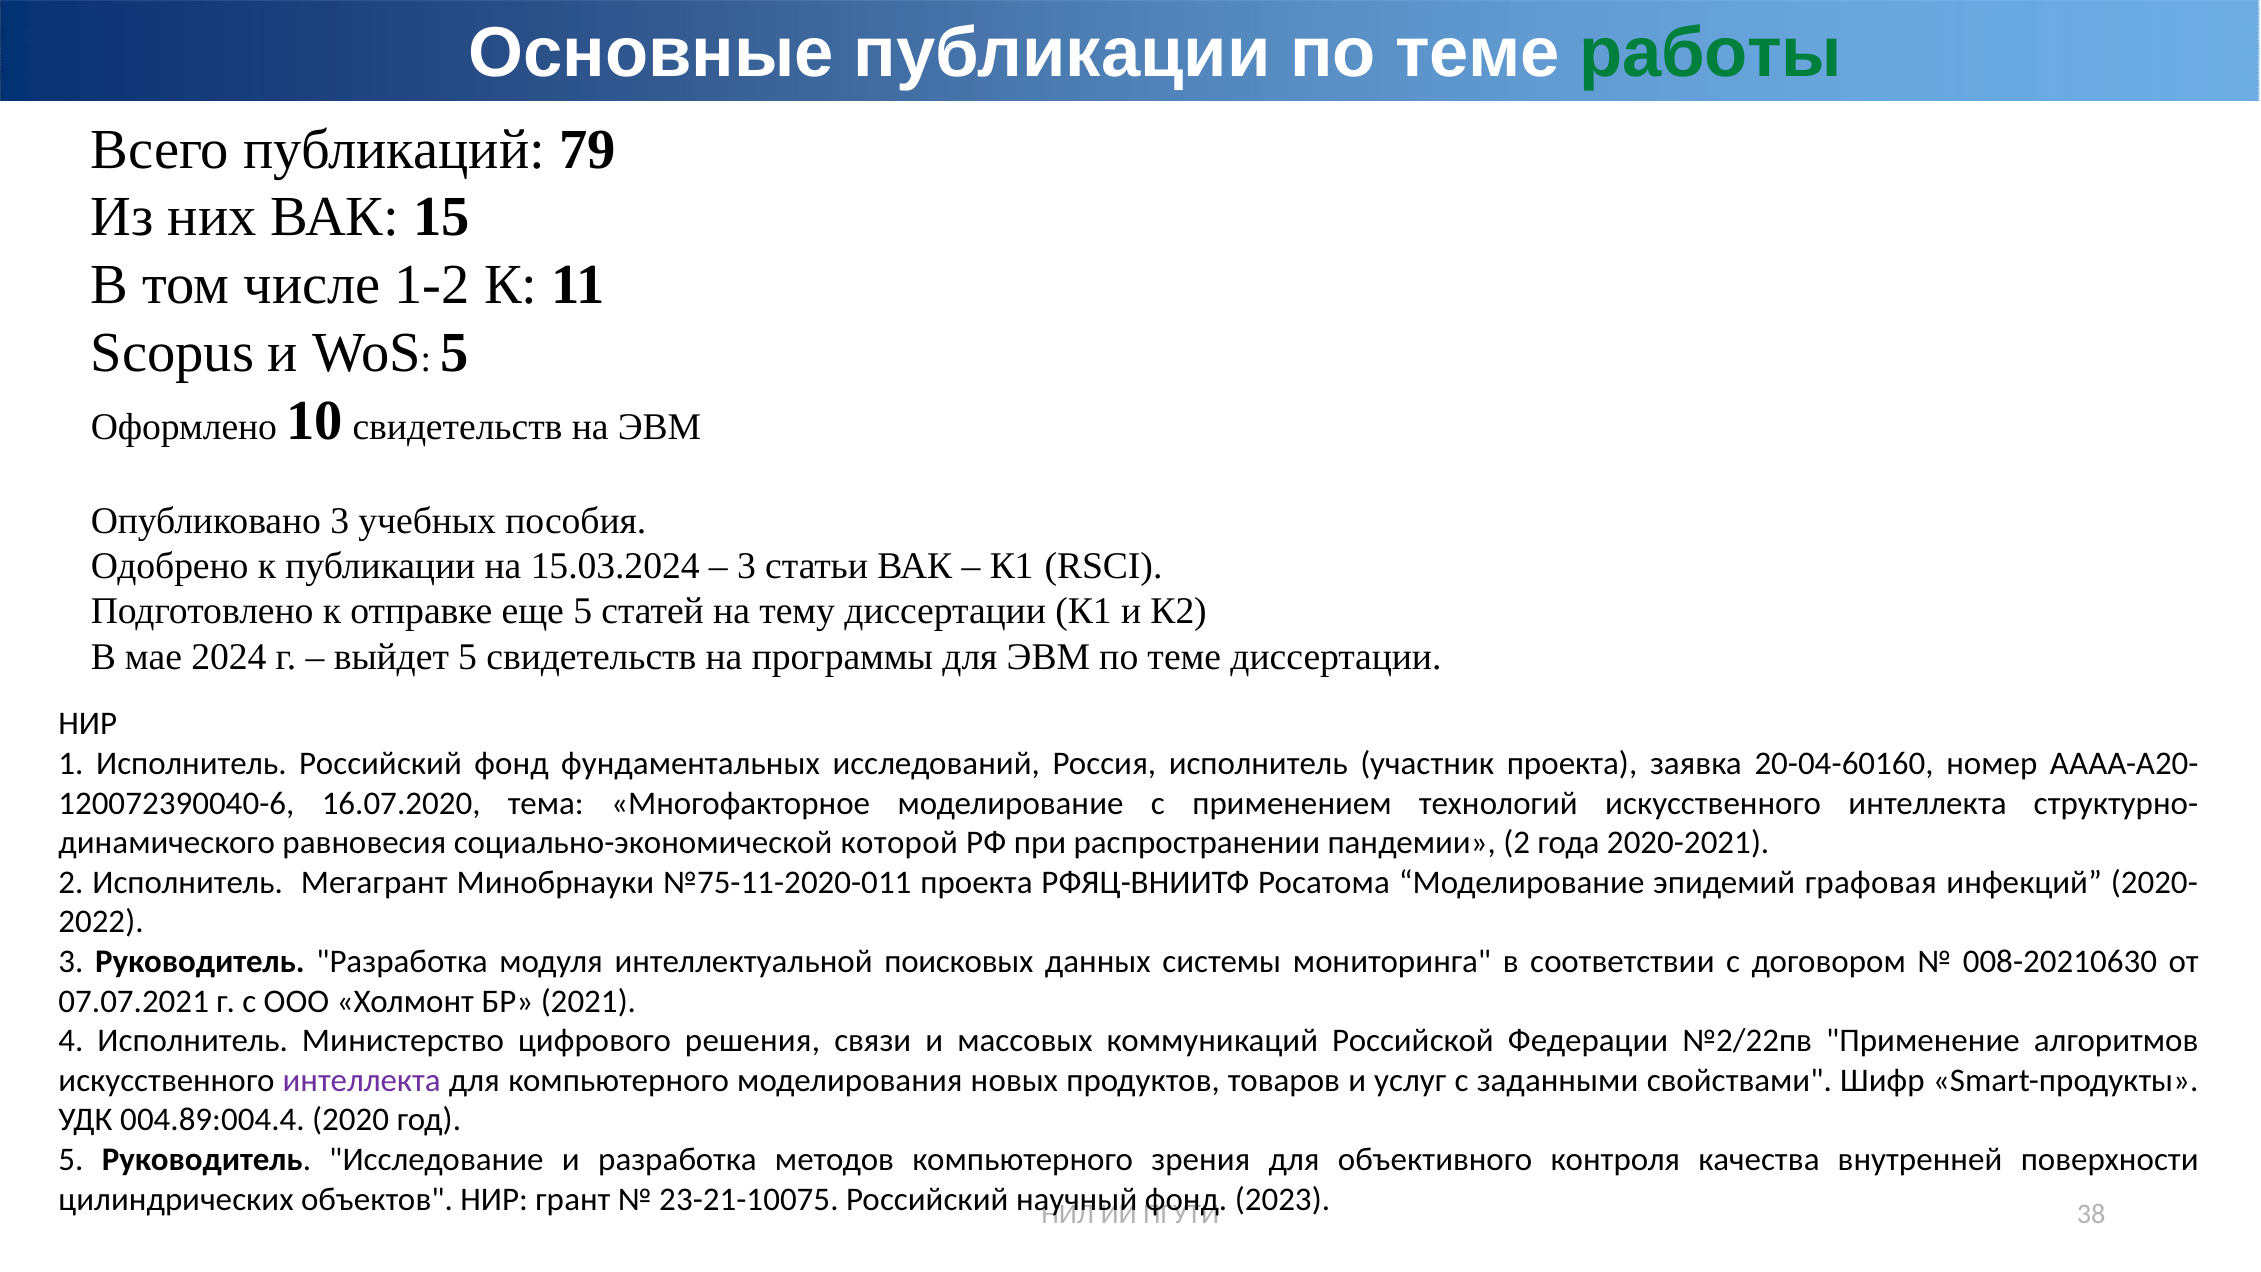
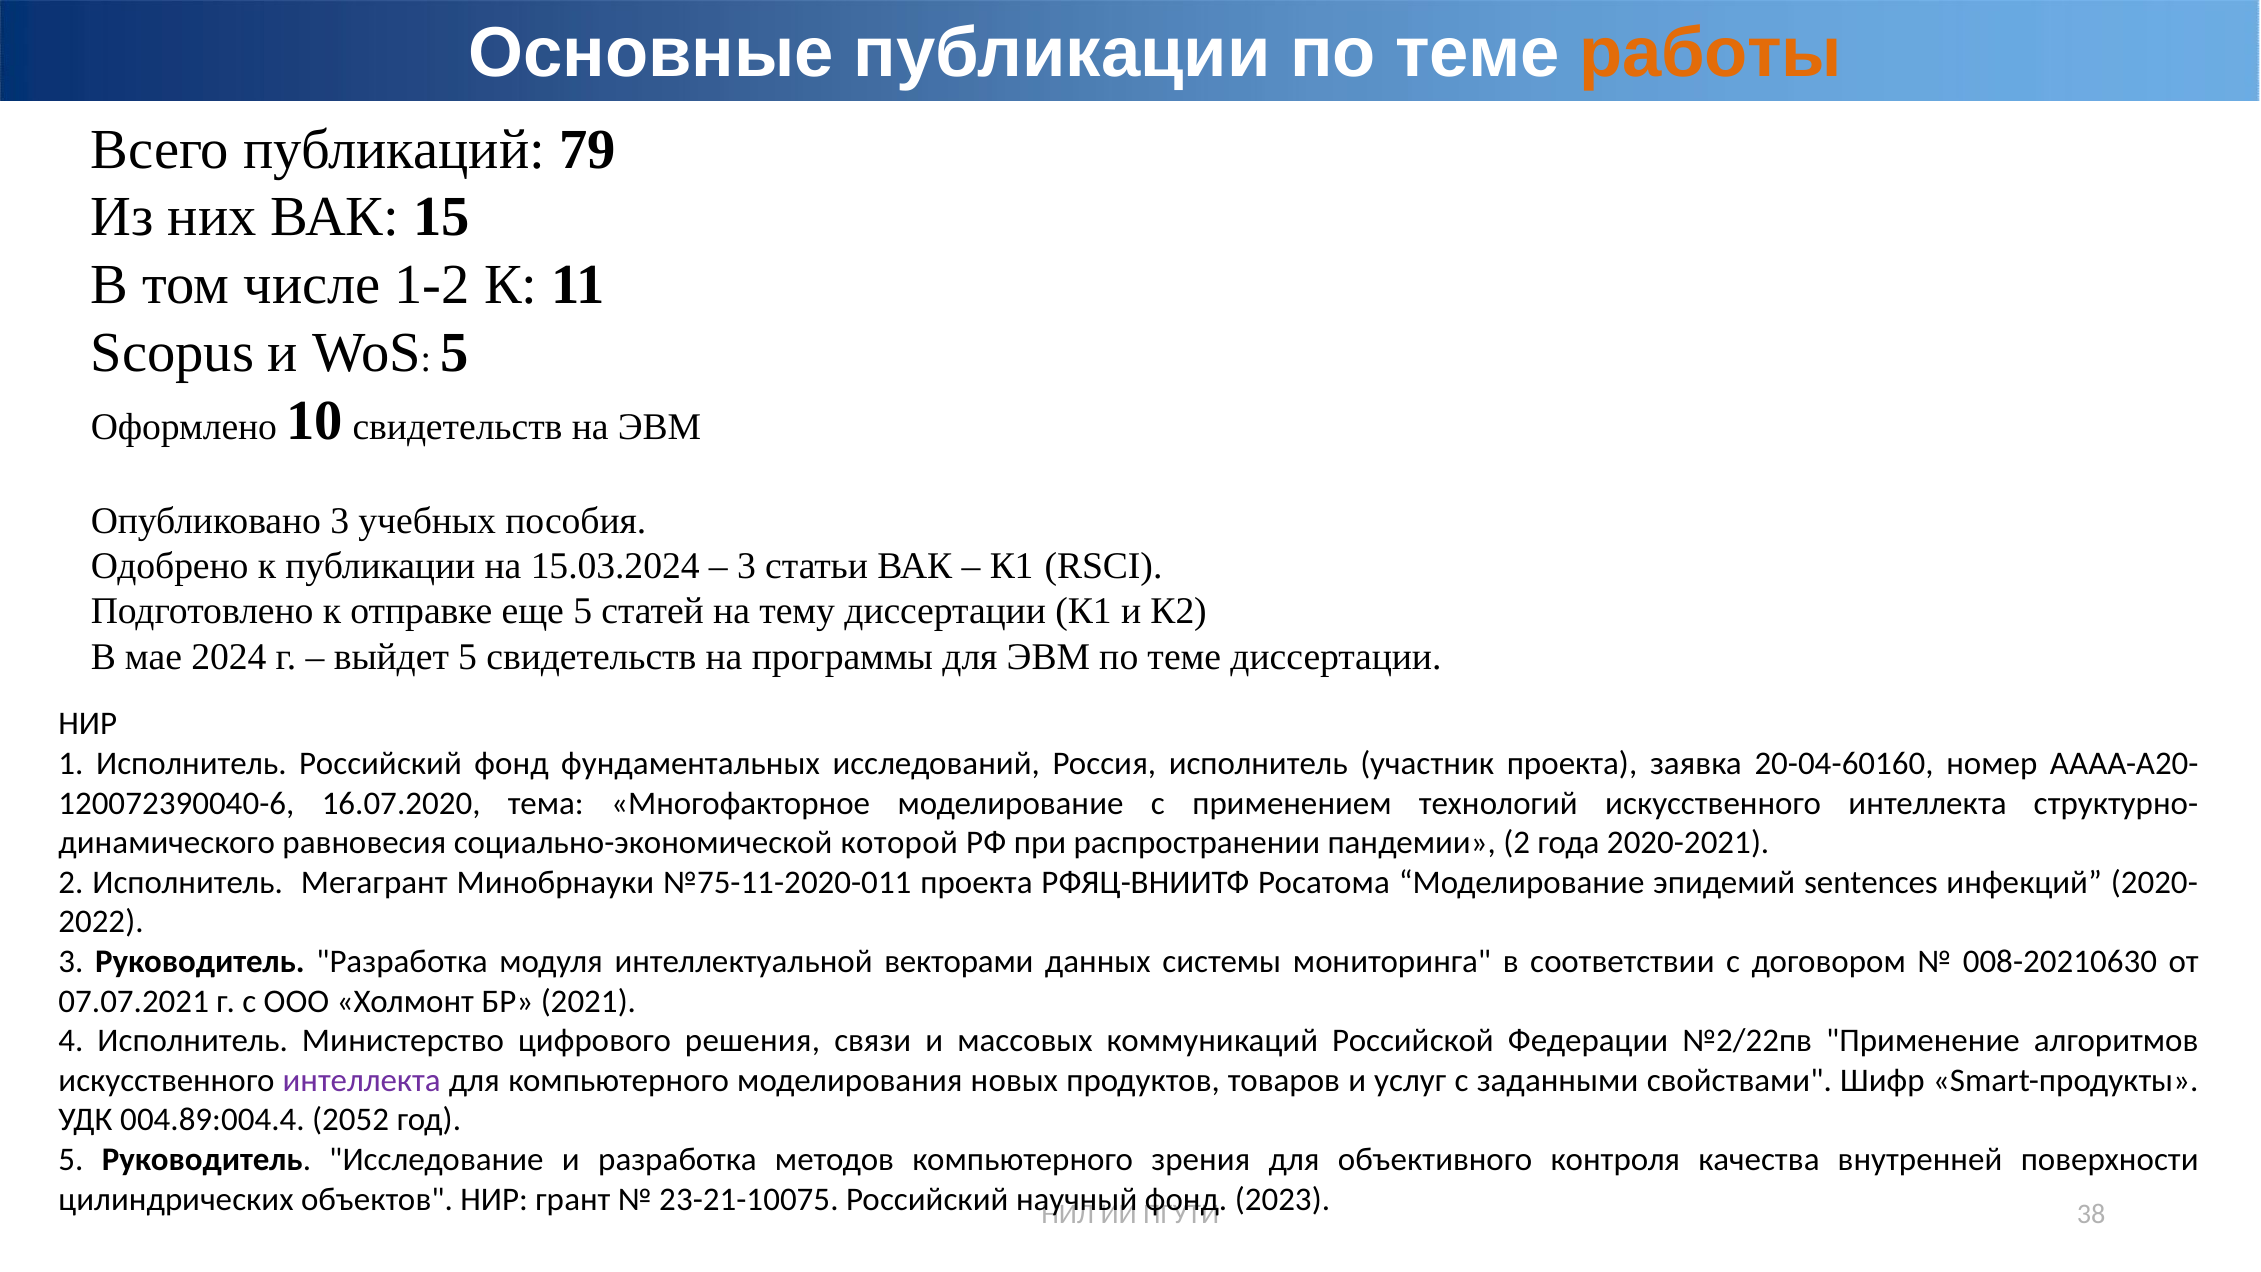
работы colour: green -> orange (1711, 53)
графовая: графовая -> sentences (1871, 882)
поисковых: поисковых -> векторами (959, 961)
2020: 2020 -> 2052 (351, 1120)
